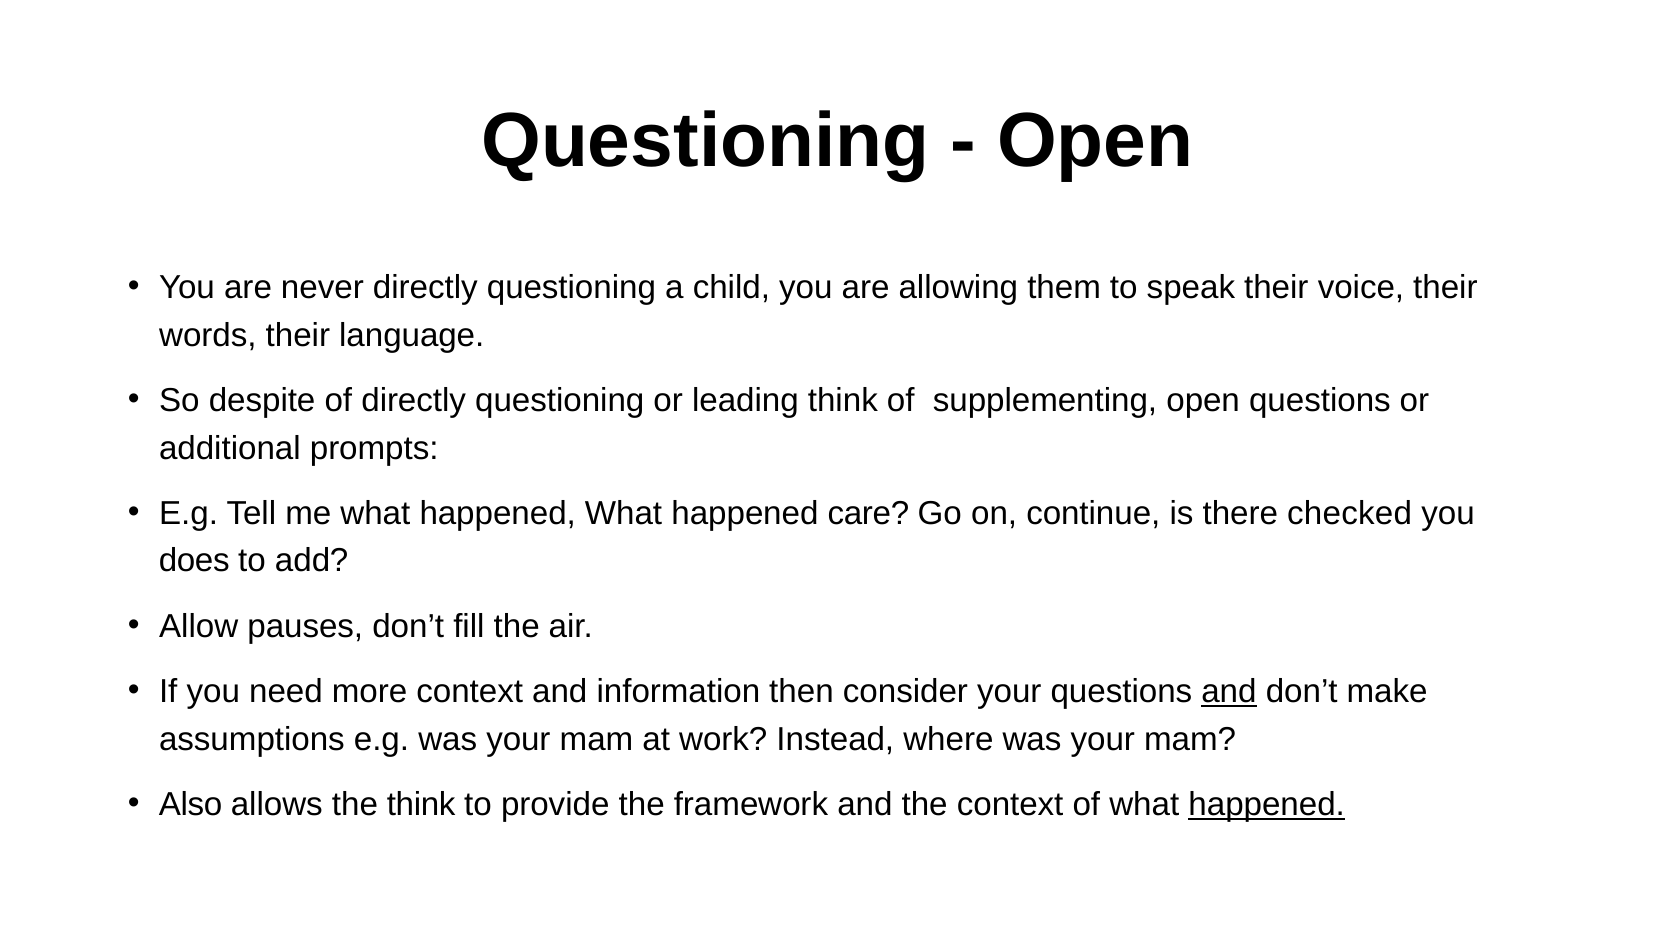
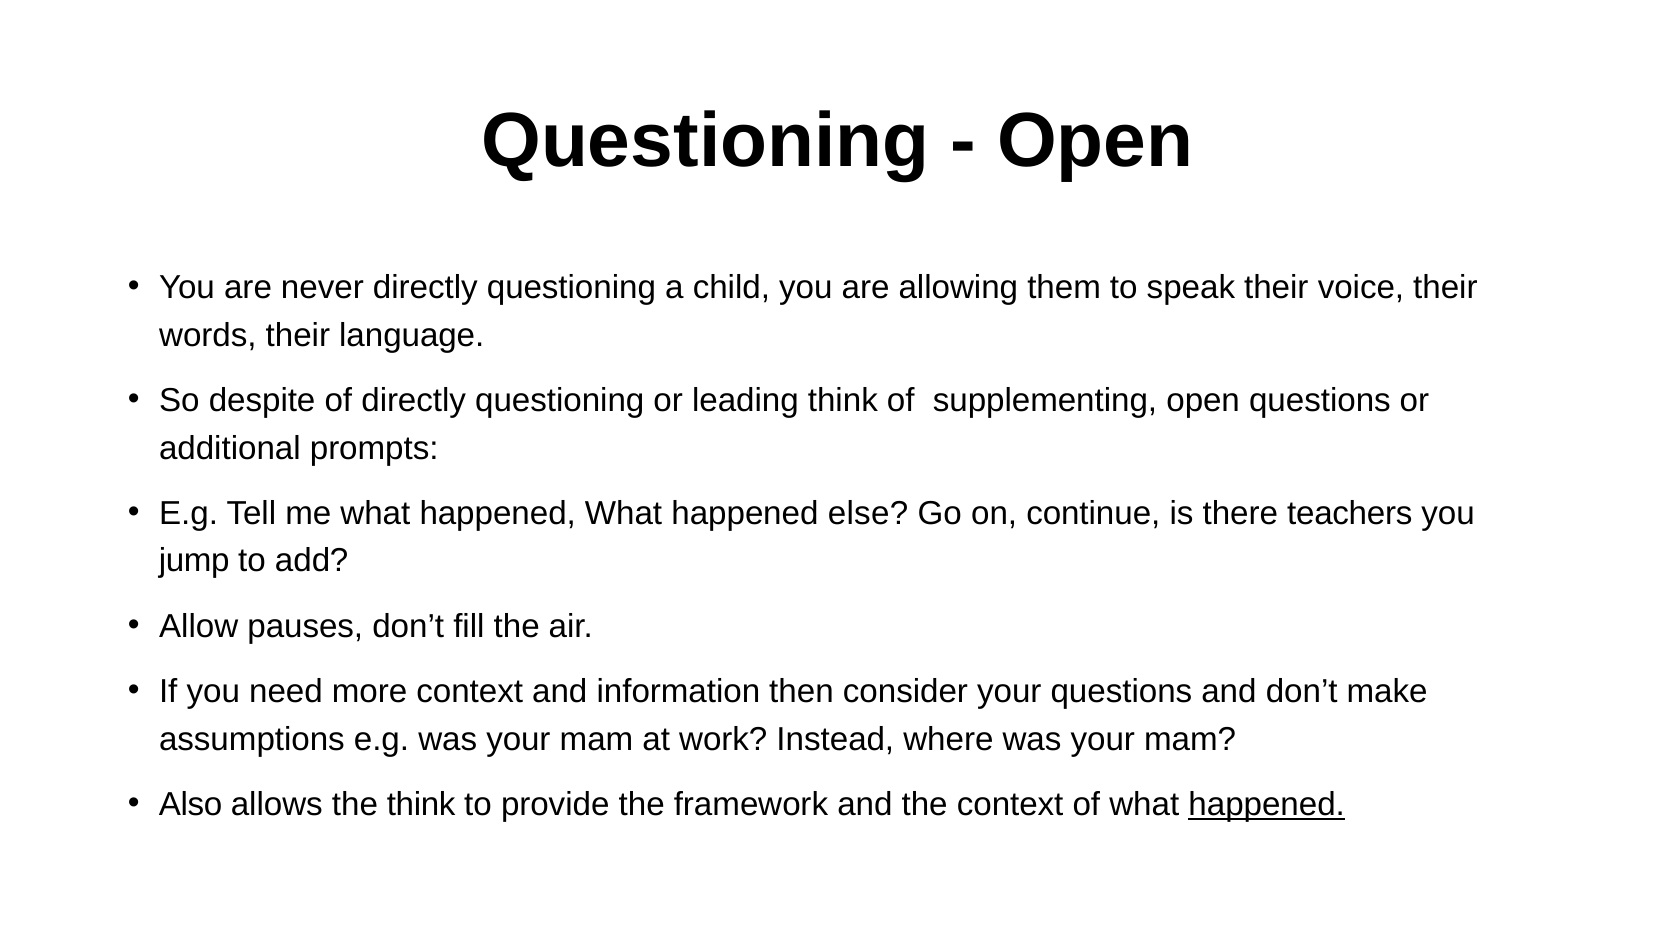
care: care -> else (868, 513)
checked: checked -> teachers (1350, 513)
does: does -> jump (194, 561)
and underline: present -> none (1229, 691)
